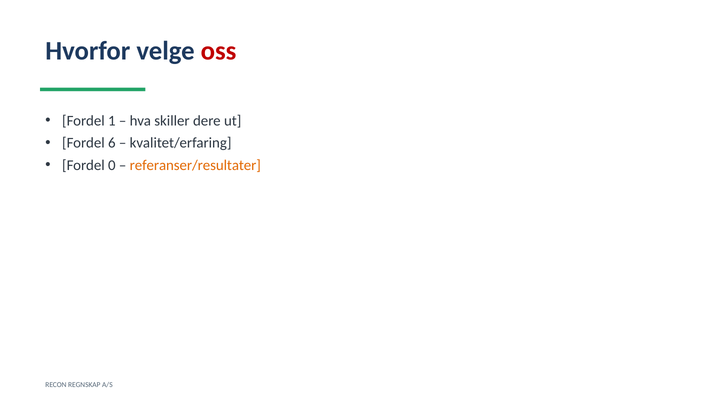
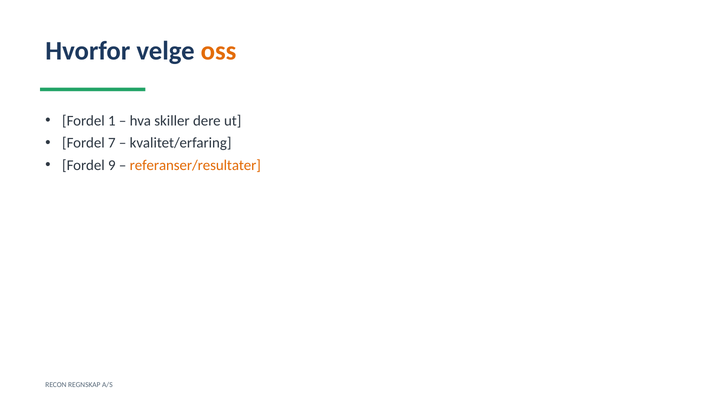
oss colour: red -> orange (219, 51)
6: 6 -> 7 (112, 143)
0: 0 -> 9 (112, 165)
